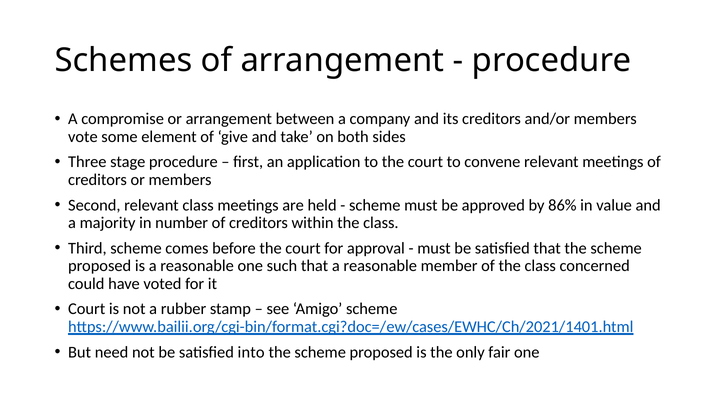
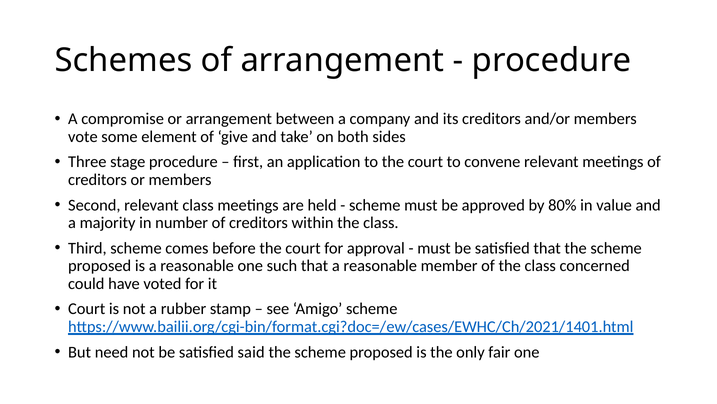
86%: 86% -> 80% (562, 205)
into: into -> said (251, 352)
